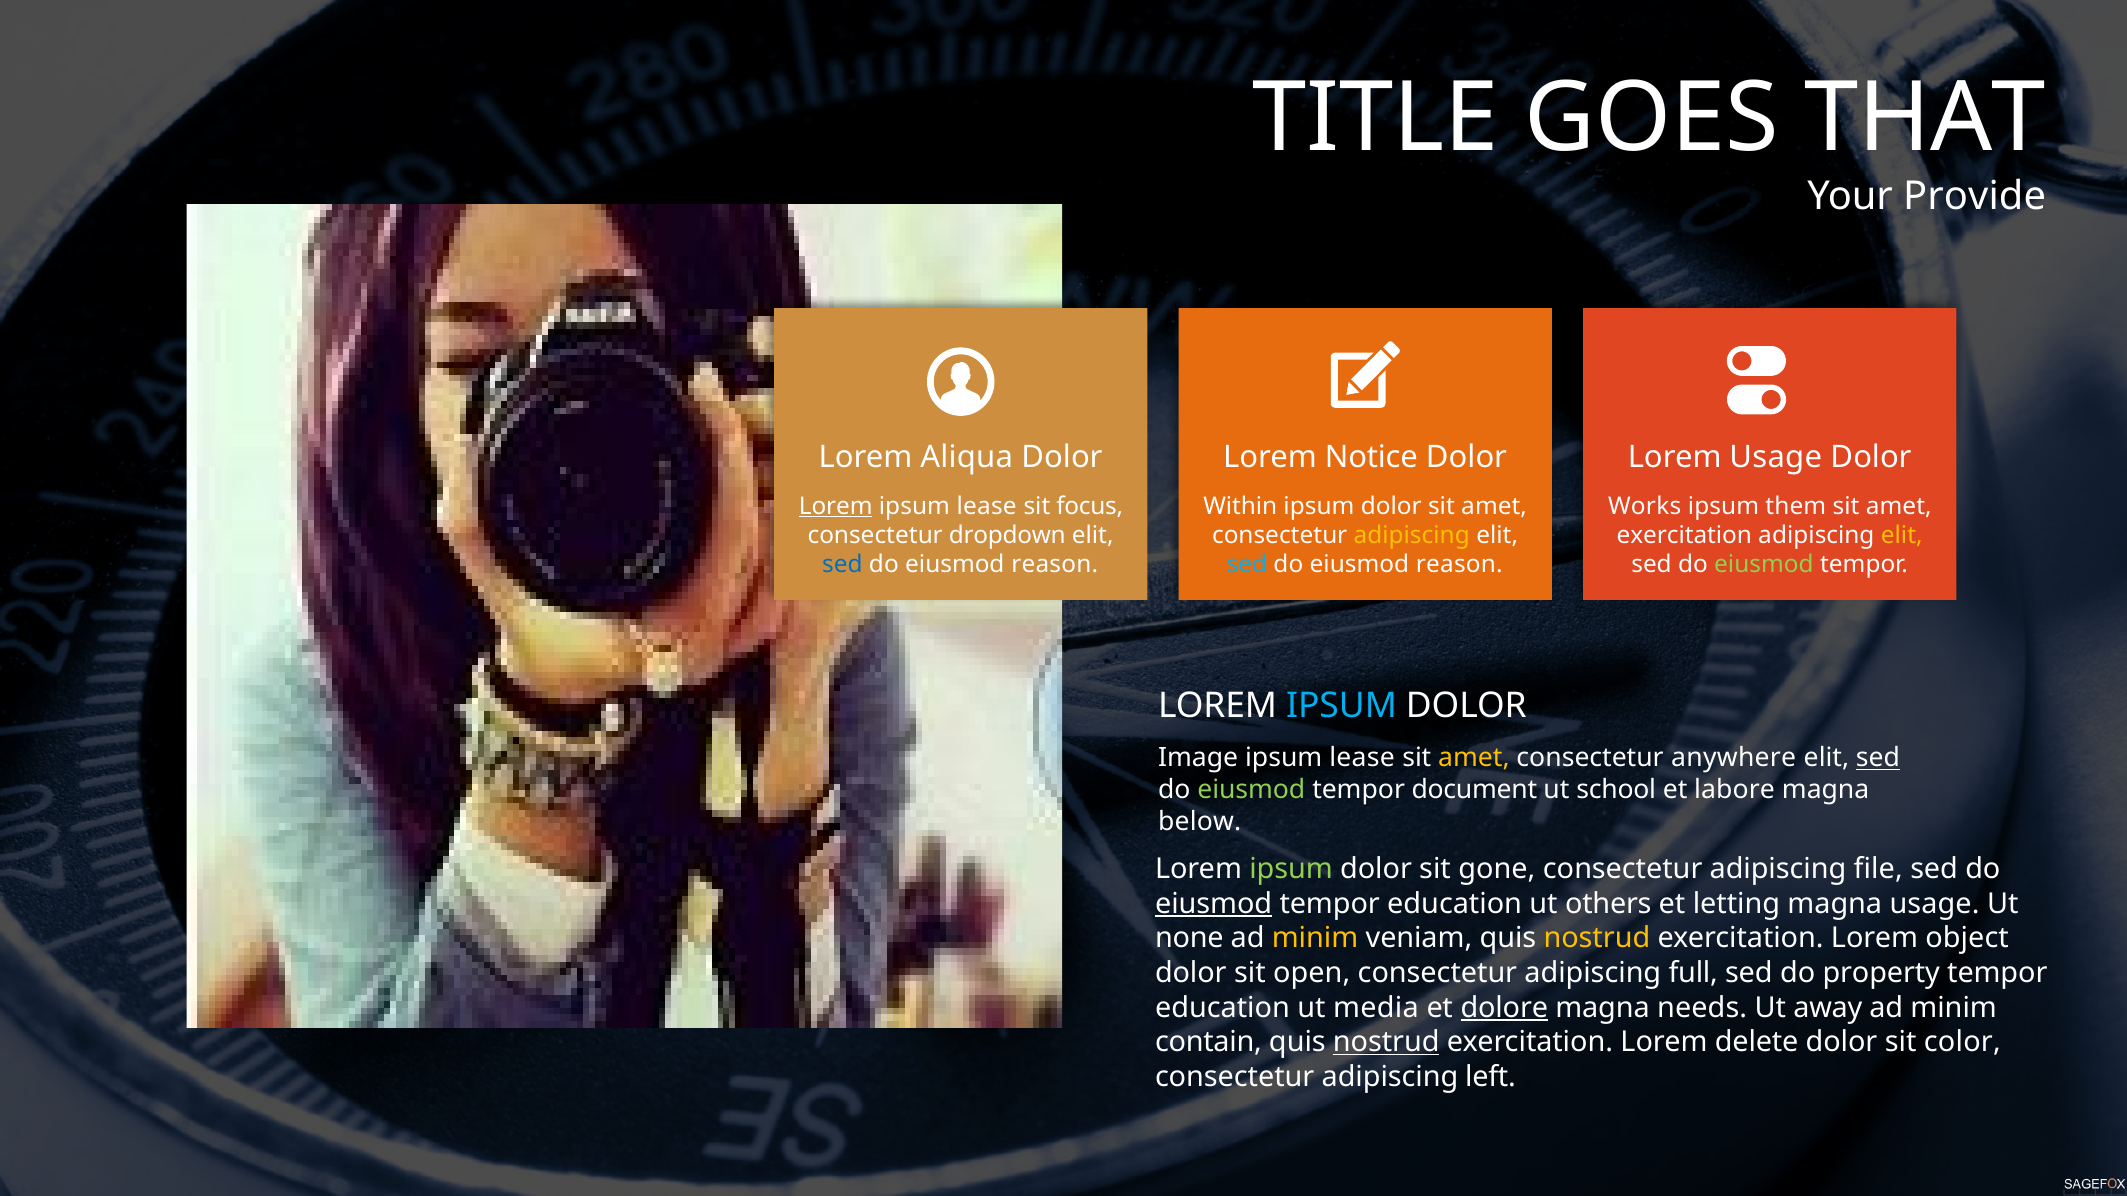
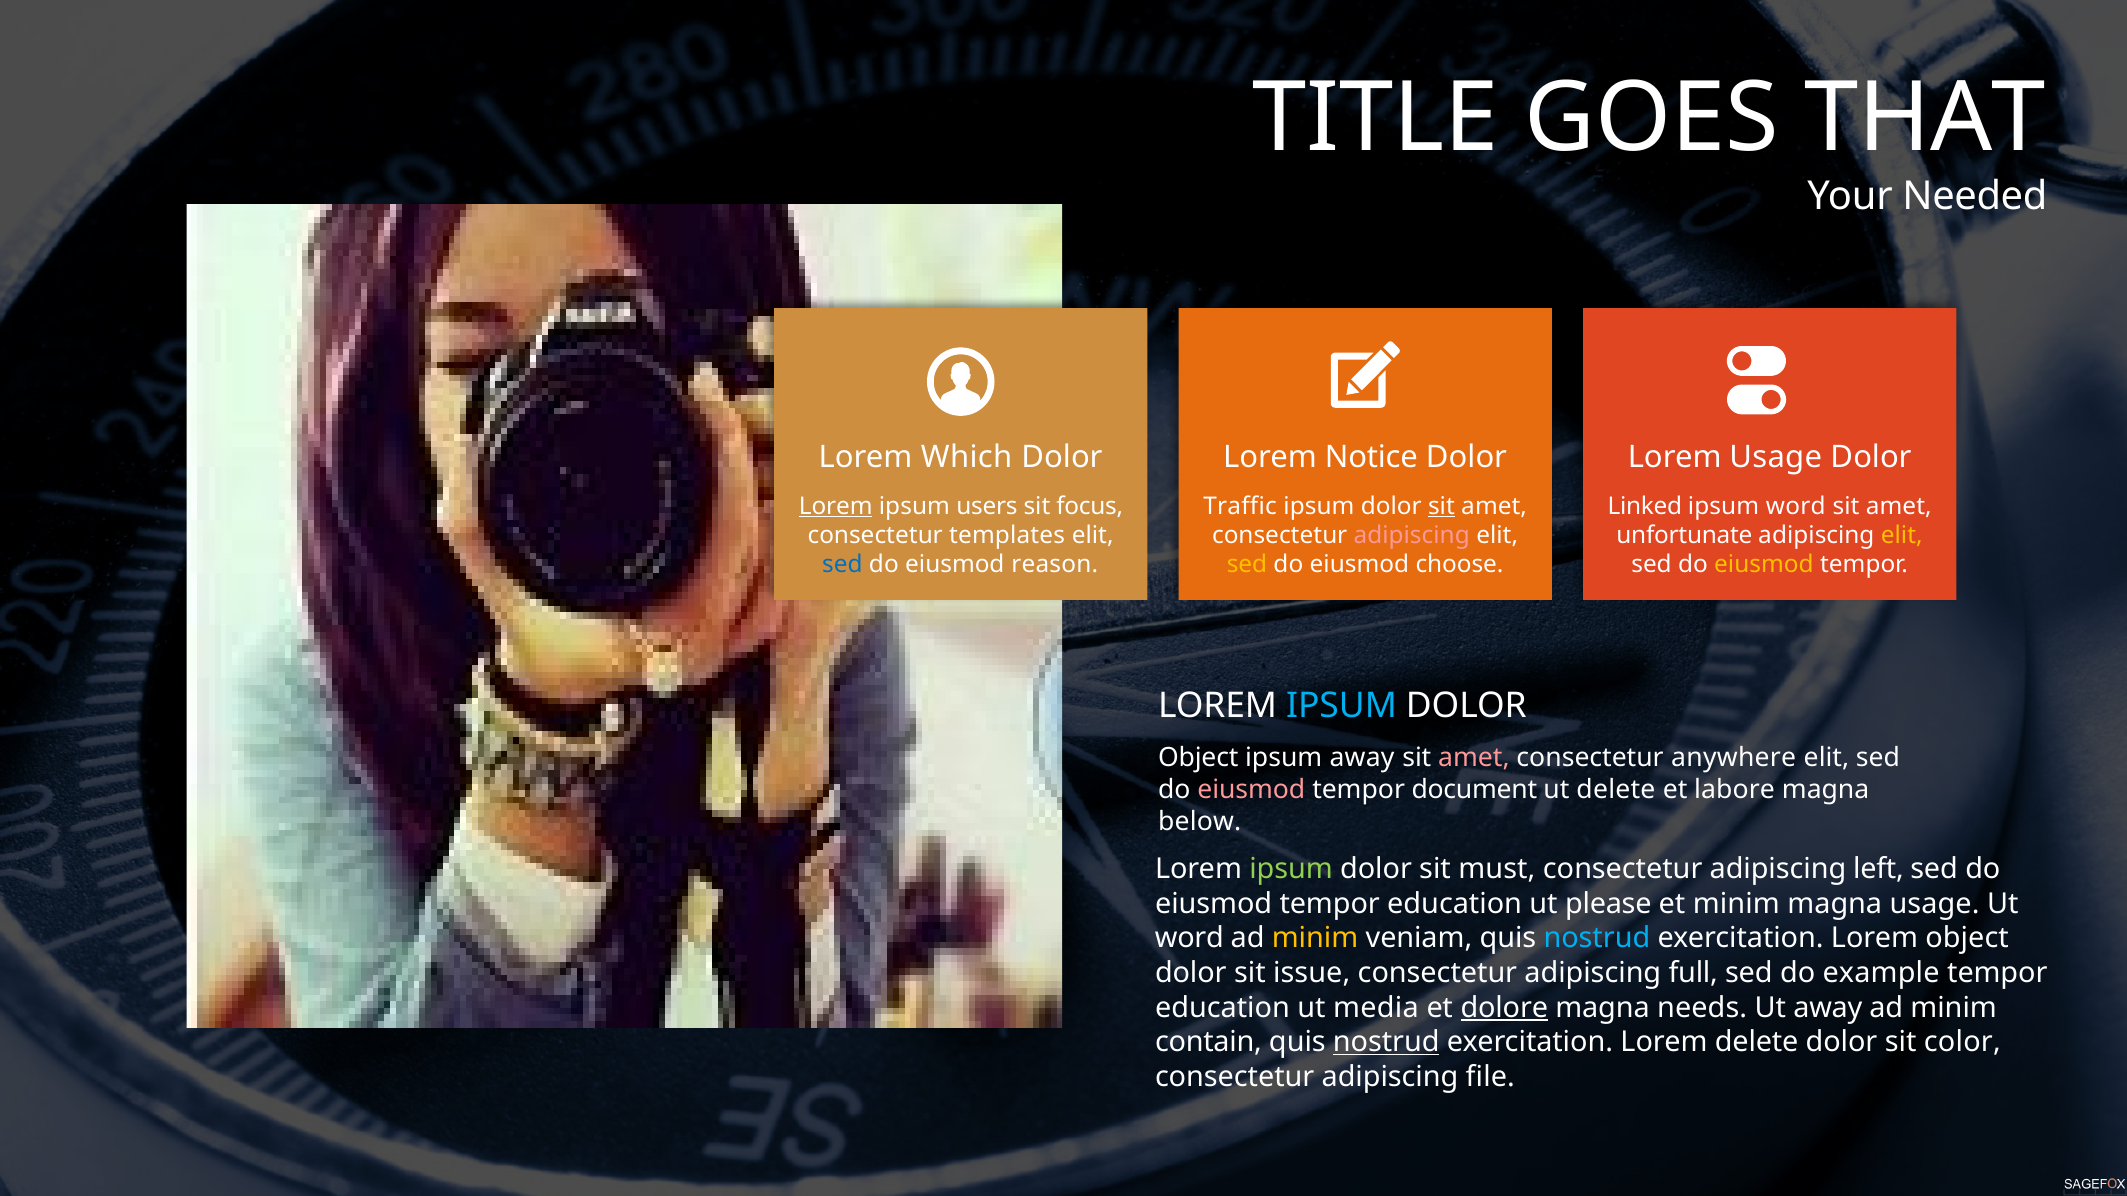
Provide: Provide -> Needed (1975, 196)
Aliqua: Aliqua -> Which (967, 458)
lease: lease -> users (987, 506)
Within: Within -> Traffic (1240, 506)
sit underline: none -> present (1441, 506)
Works: Works -> Linked (1645, 506)
ipsum them: them -> word (1796, 506)
dropdown: dropdown -> templates (1007, 536)
adipiscing colour: yellow -> pink (1412, 536)
exercitation: exercitation -> unfortunate (1684, 536)
sed colour: light blue -> yellow (1247, 565)
reason: reason -> choose (1459, 565)
eiusmod colour: light green -> yellow (1764, 565)
Image: Image -> Object (1198, 758)
lease: lease -> away (1362, 758)
amet colour: yellow -> pink (1474, 758)
sed underline: present -> none (1878, 758)
eiusmod colour: light green -> pink (1251, 790)
ut school: school -> delete (1616, 790)
gone: gone -> must (1497, 869)
file: file -> left (1878, 869)
eiusmod underline: present -> none (1214, 904)
others: others -> please (1608, 904)
et letting: letting -> minim (1736, 904)
none: none -> word (1189, 939)
nostrud colour: yellow -> light blue (1597, 939)
open: open -> issue (1312, 973)
property: property -> example (1881, 973)
left: left -> file (1490, 1077)
